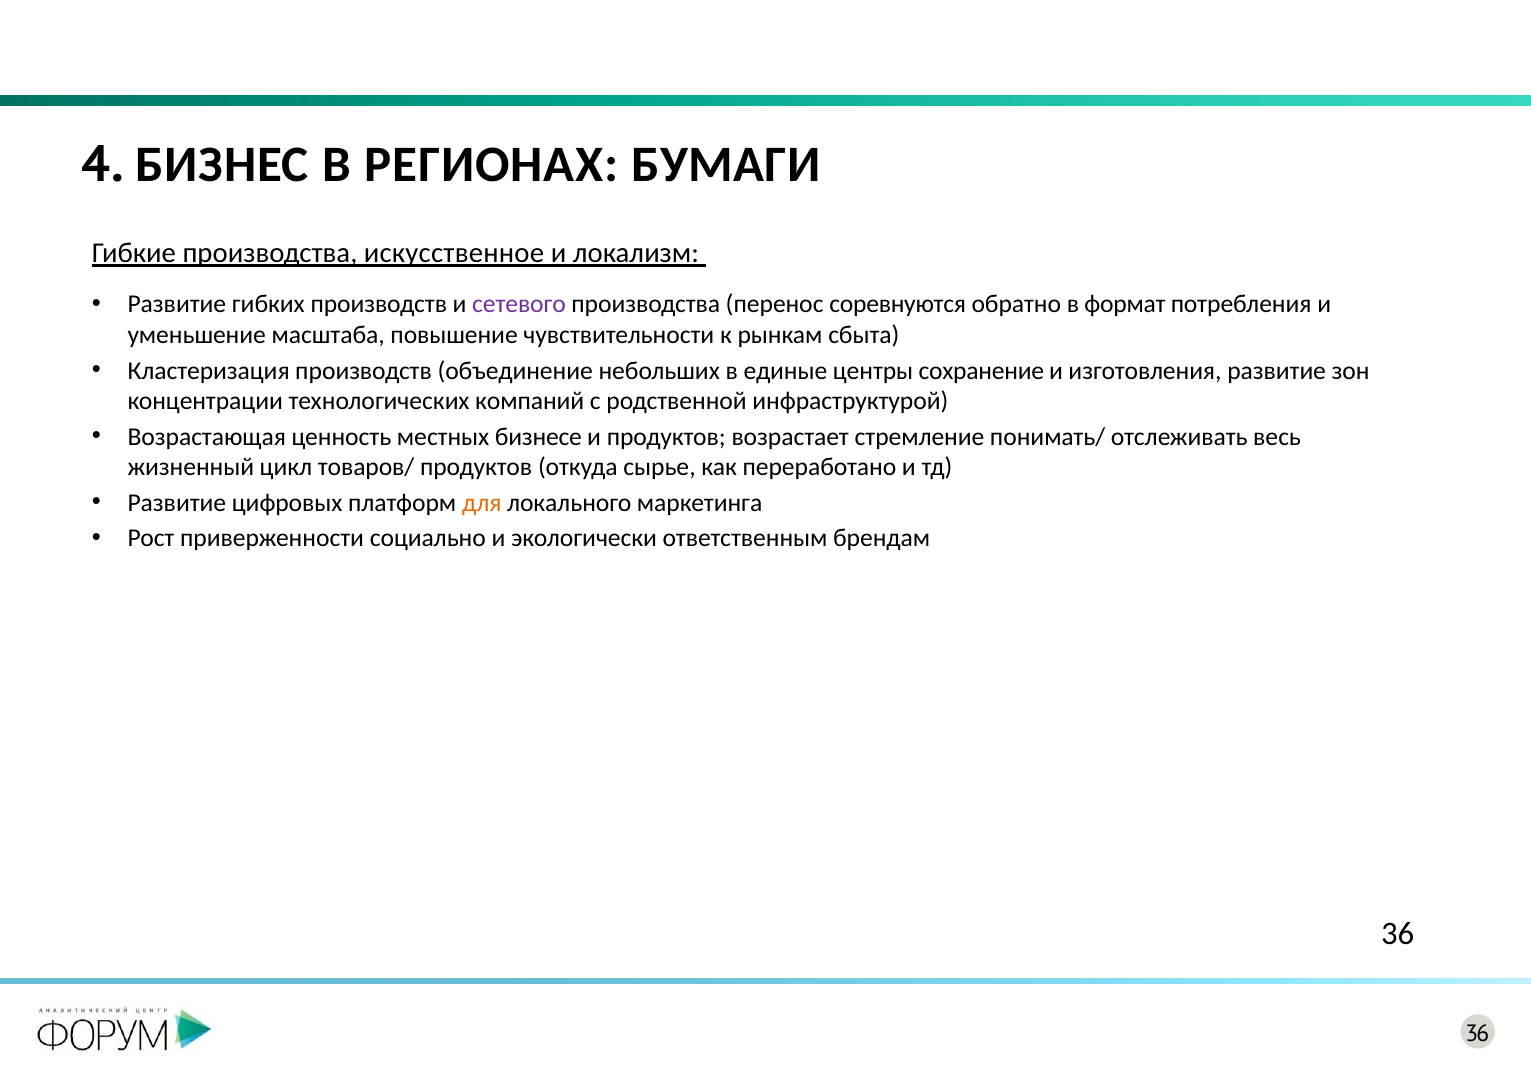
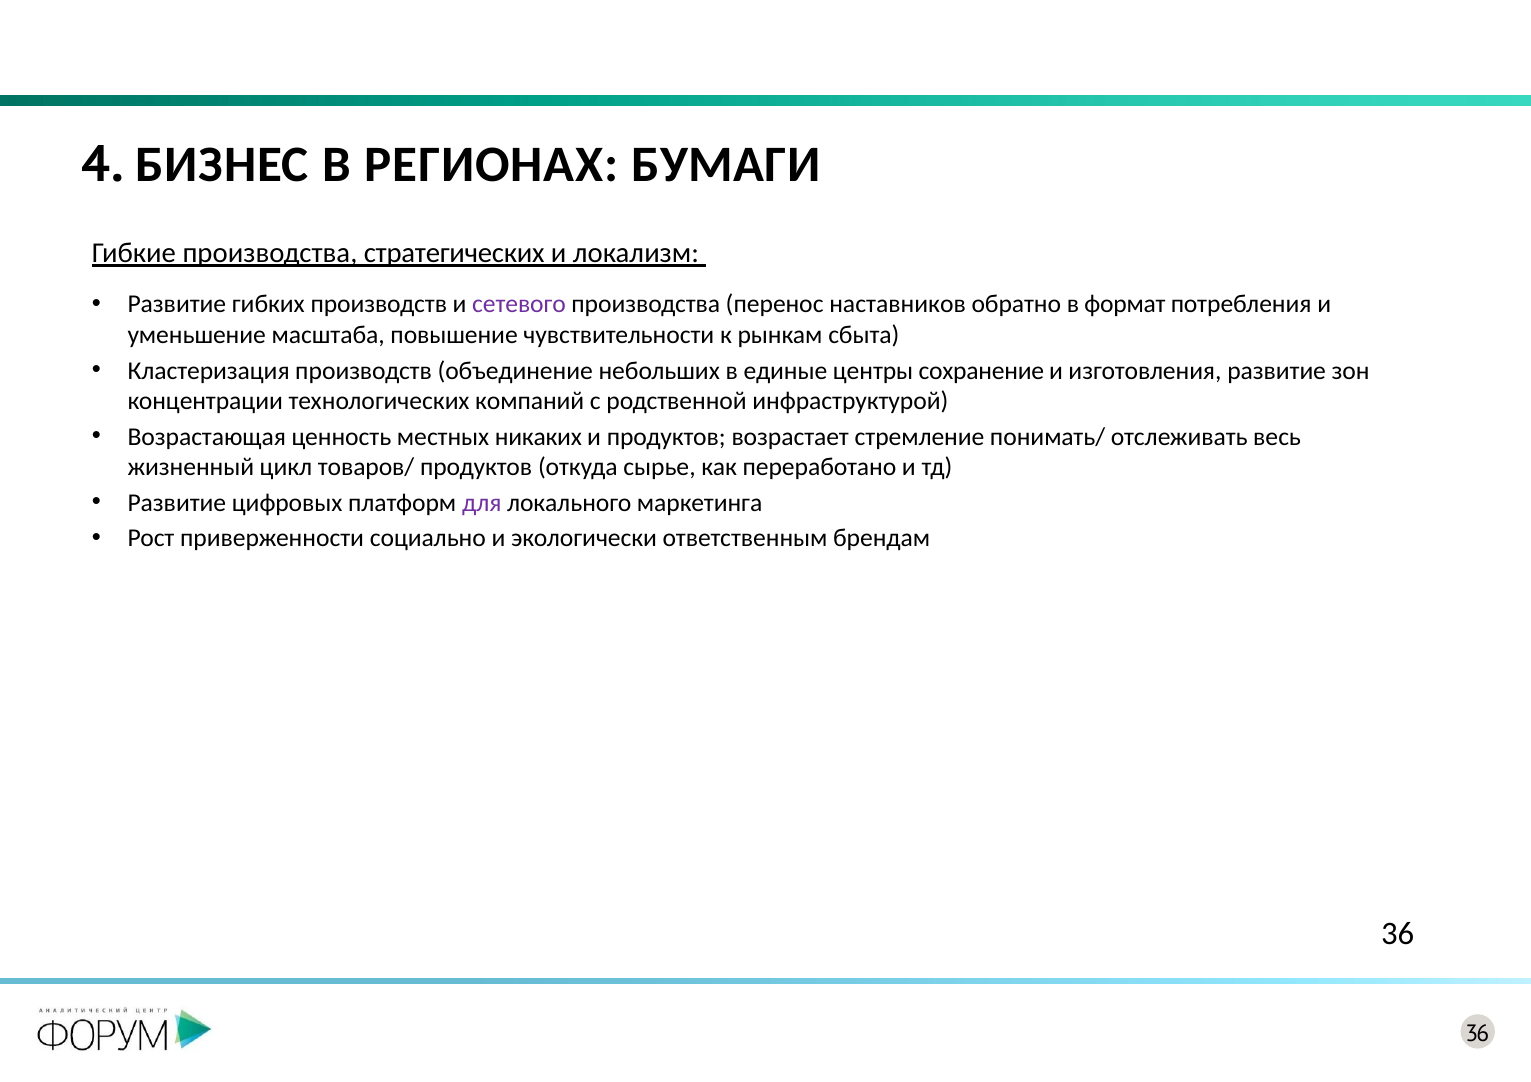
искусственное: искусственное -> стратегических (454, 253)
соревнуются: соревнуются -> наставников (898, 305)
бизнесе: бизнесе -> никаких (538, 437)
для colour: orange -> purple (482, 503)
